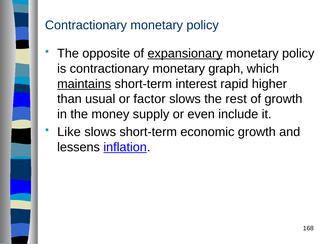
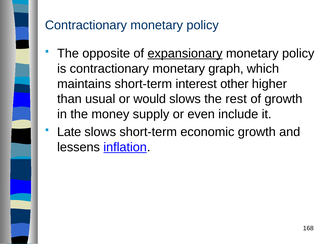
maintains underline: present -> none (84, 84)
rapid: rapid -> other (234, 84)
factor: factor -> would (150, 99)
Like: Like -> Late (69, 132)
